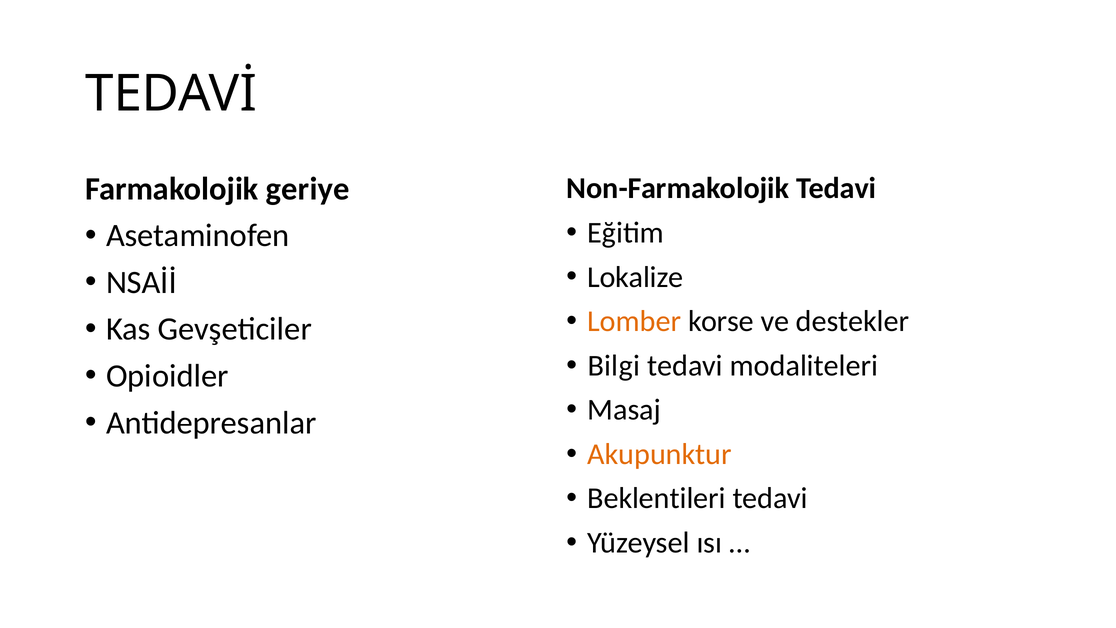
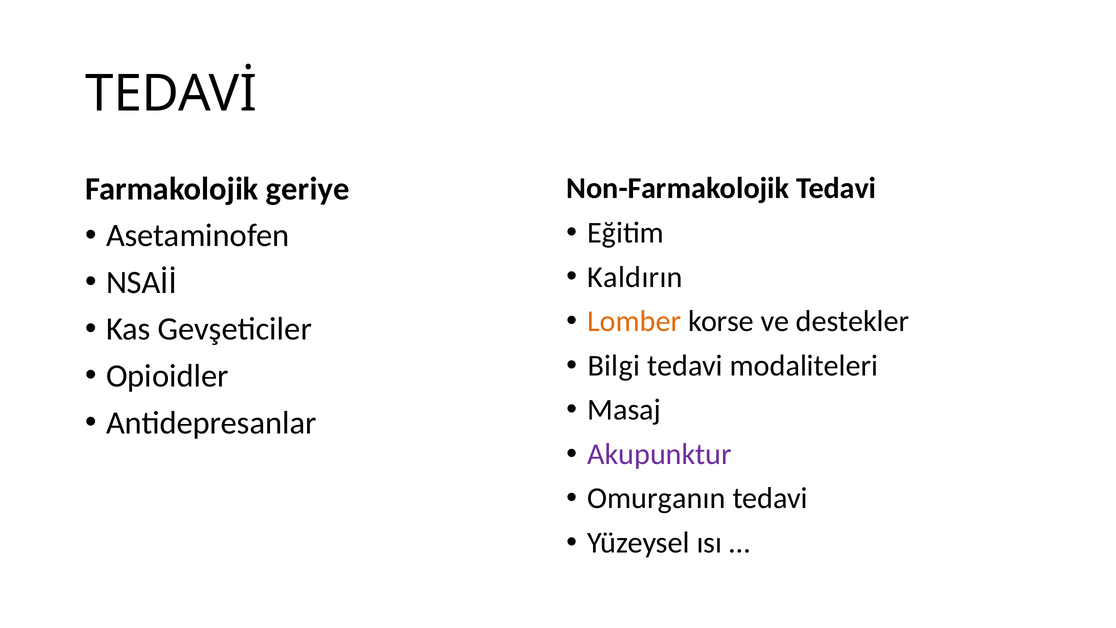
Lokalize: Lokalize -> Kaldırın (635, 277)
Akupunktur colour: orange -> purple (659, 454)
Beklentileri: Beklentileri -> Omurganın (656, 498)
